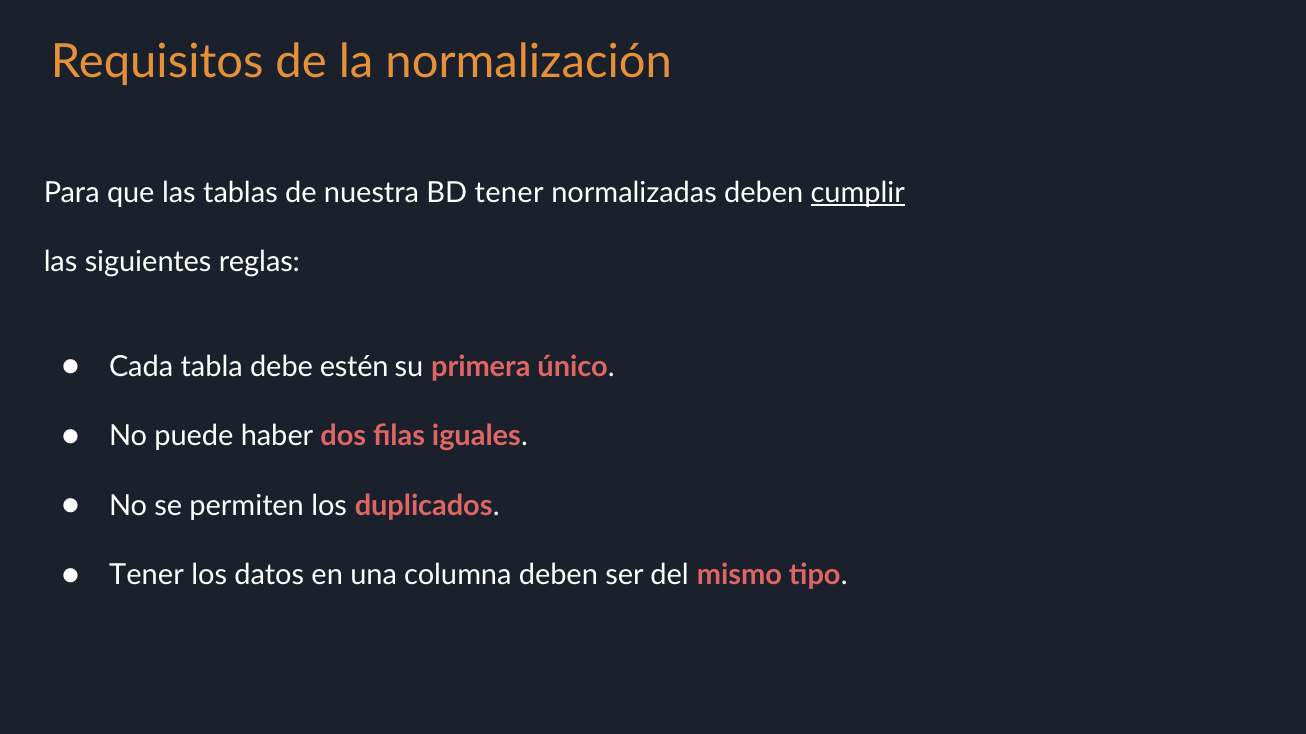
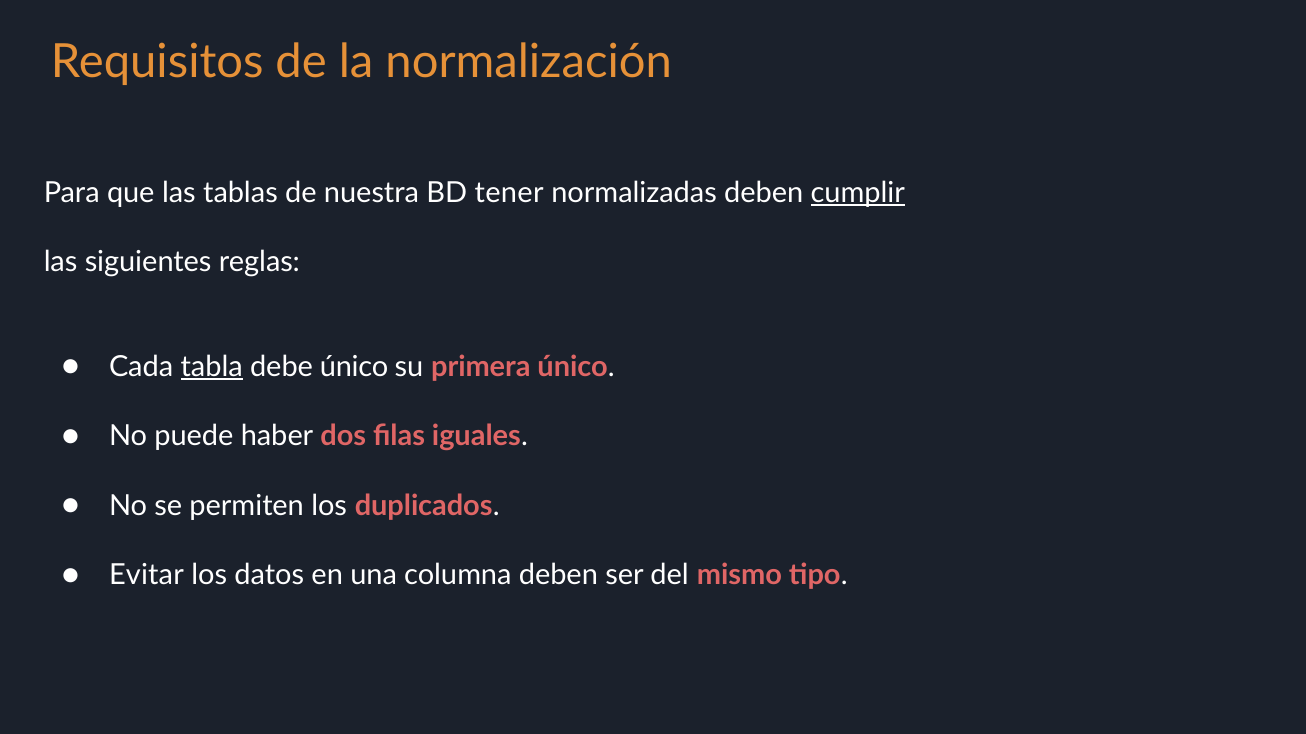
tabla underline: none -> present (212, 367)
debe estén: estén -> único (354, 367)
Tener: Tener -> Evitar (146, 576)
